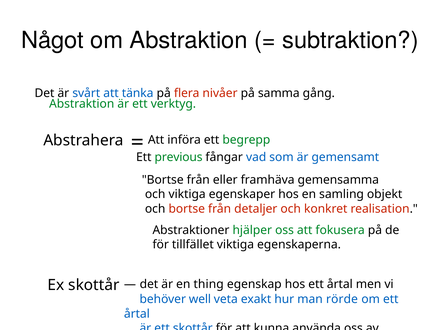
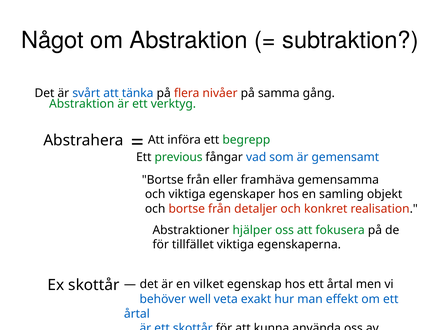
thing: thing -> vilket (209, 284)
rörde: rörde -> effekt (342, 299)
